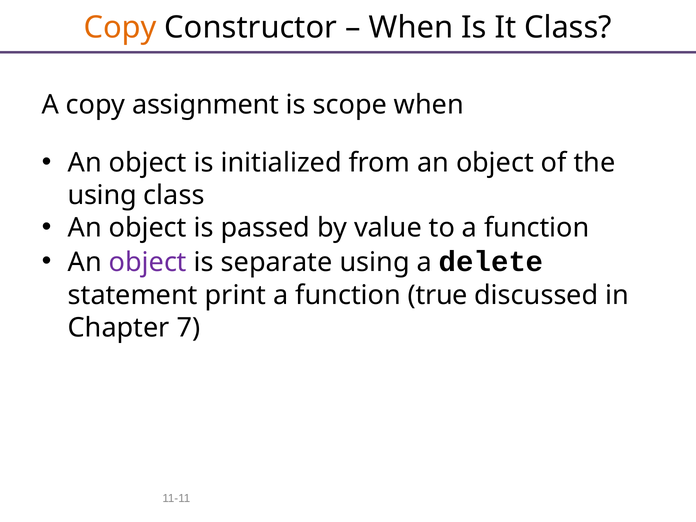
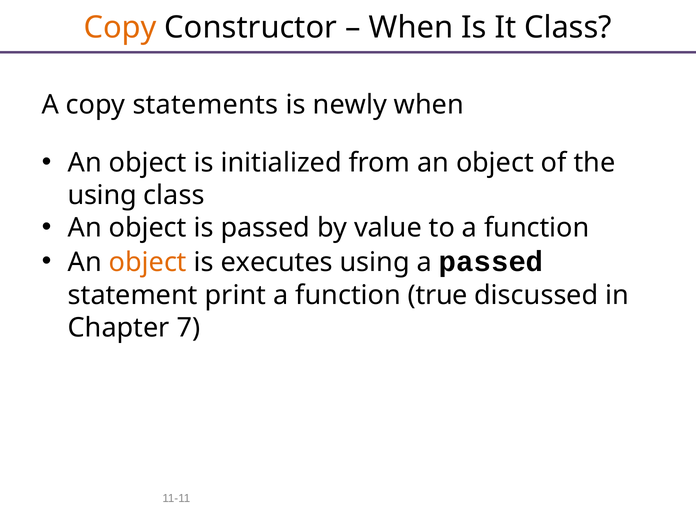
assignment: assignment -> statements (205, 105)
scope: scope -> newly (350, 105)
object colour: purple -> orange (148, 262)
separate: separate -> executes (277, 262)
a delete: delete -> passed (491, 262)
